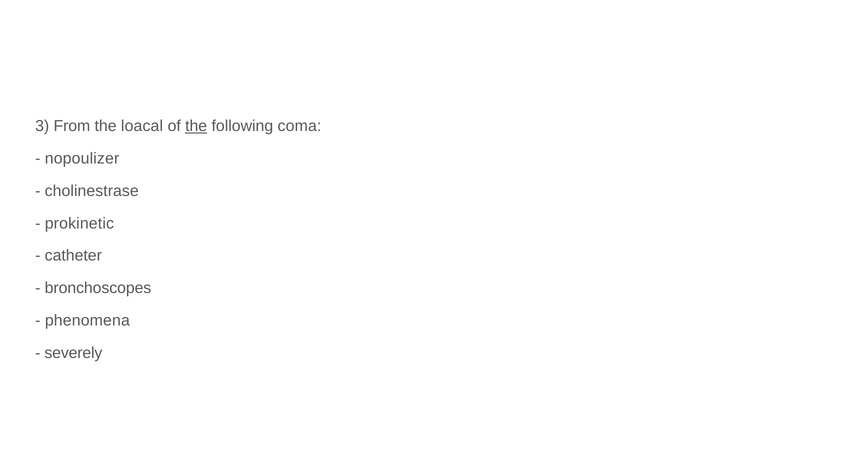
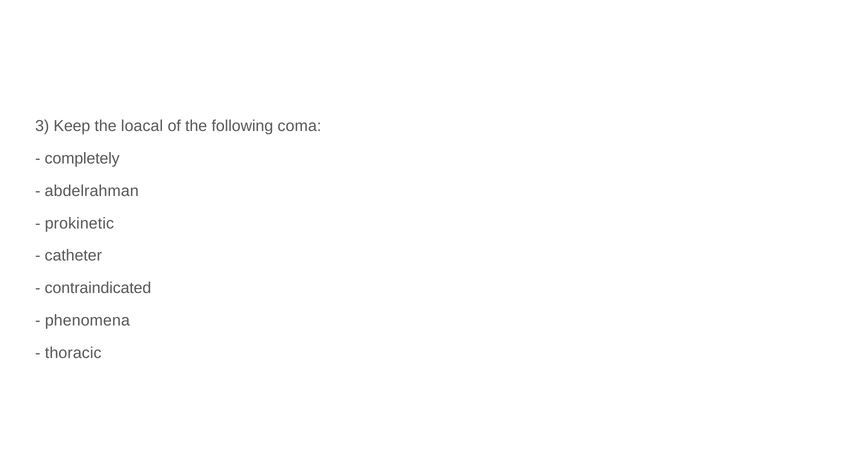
From: From -> Keep (72, 126)
the underline: present -> none (196, 126)
nopoulizer: nopoulizer -> completely (82, 159)
cholinestrase: cholinestrase -> abdelrahman (92, 191)
bronchoscopes: bronchoscopes -> contraindicated (98, 288)
severely: severely -> thoracic (73, 353)
